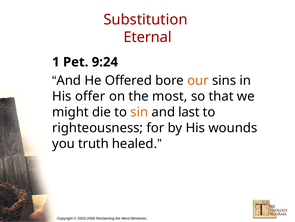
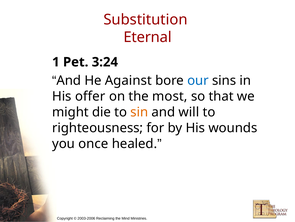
9:24: 9:24 -> 3:24 (105, 62)
Offered: Offered -> Against (128, 80)
our colour: orange -> blue (198, 80)
last: last -> will (189, 112)
truth: truth -> once (93, 143)
